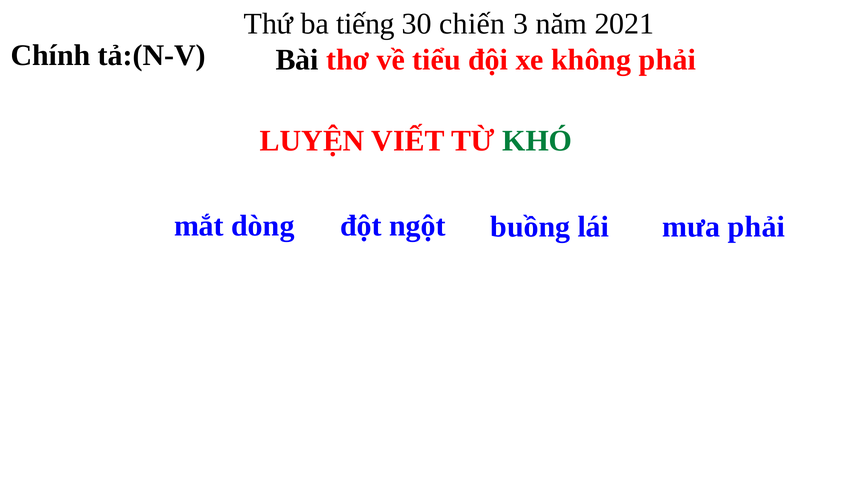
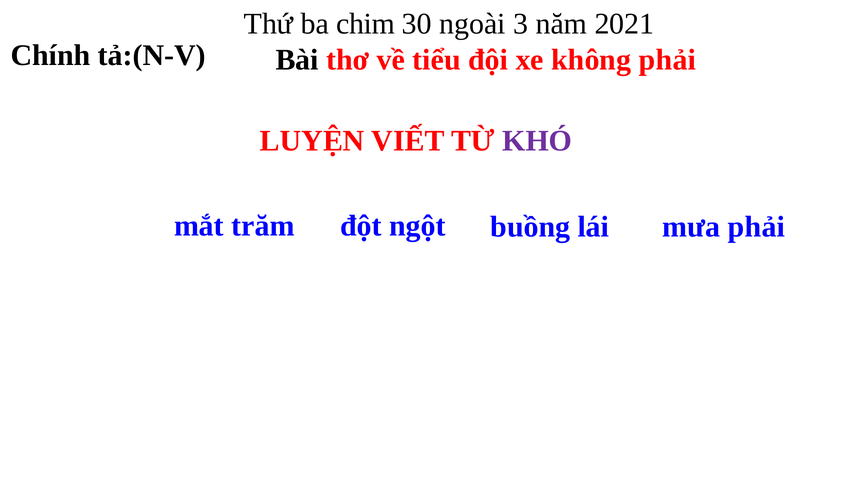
tiếng: tiếng -> chim (366, 24)
chiến: chiến -> ngoài (473, 24)
KHÓ colour: green -> purple (537, 141)
dòng: dòng -> trăm (263, 226)
